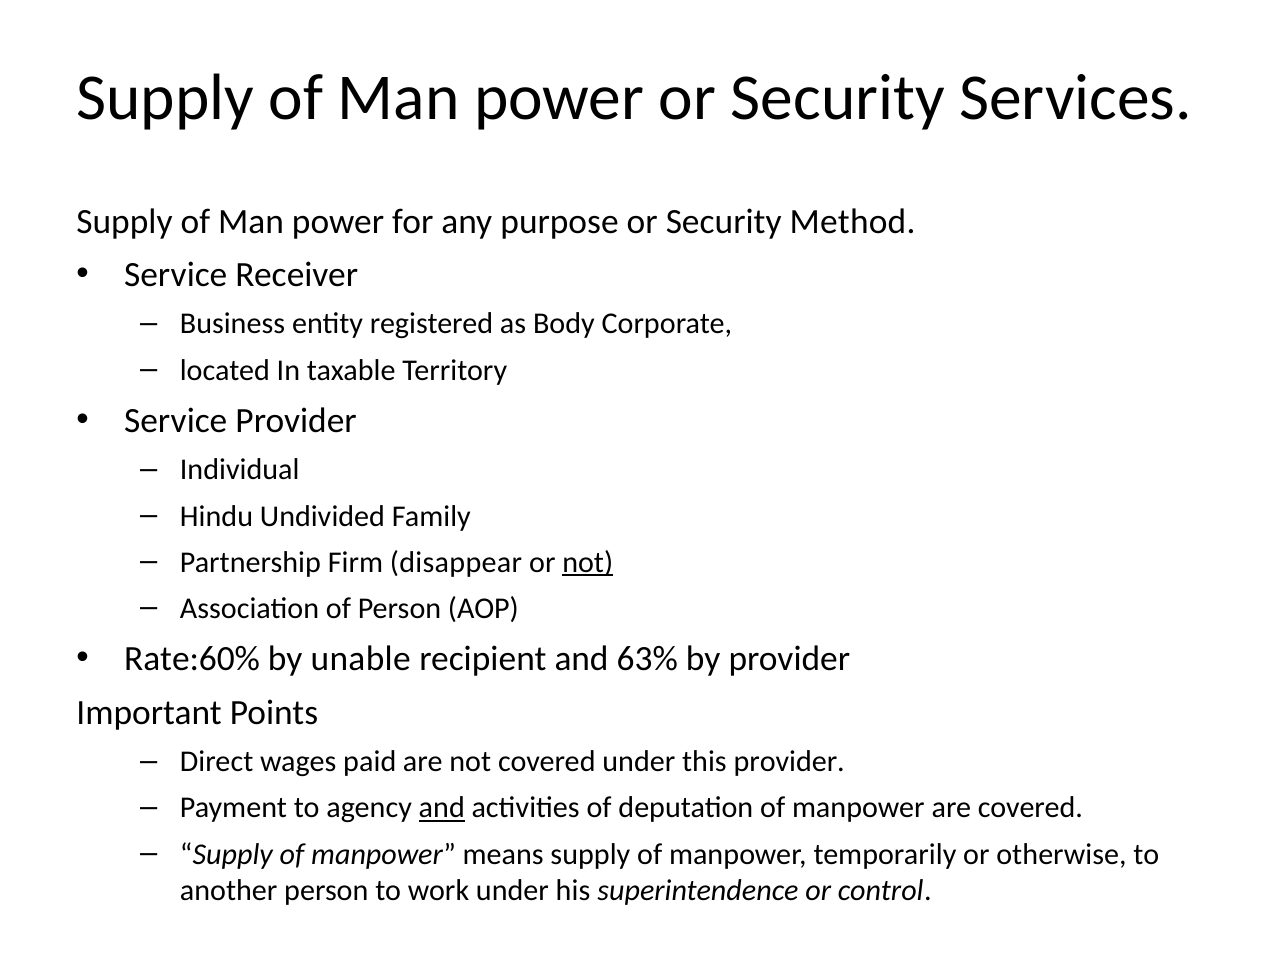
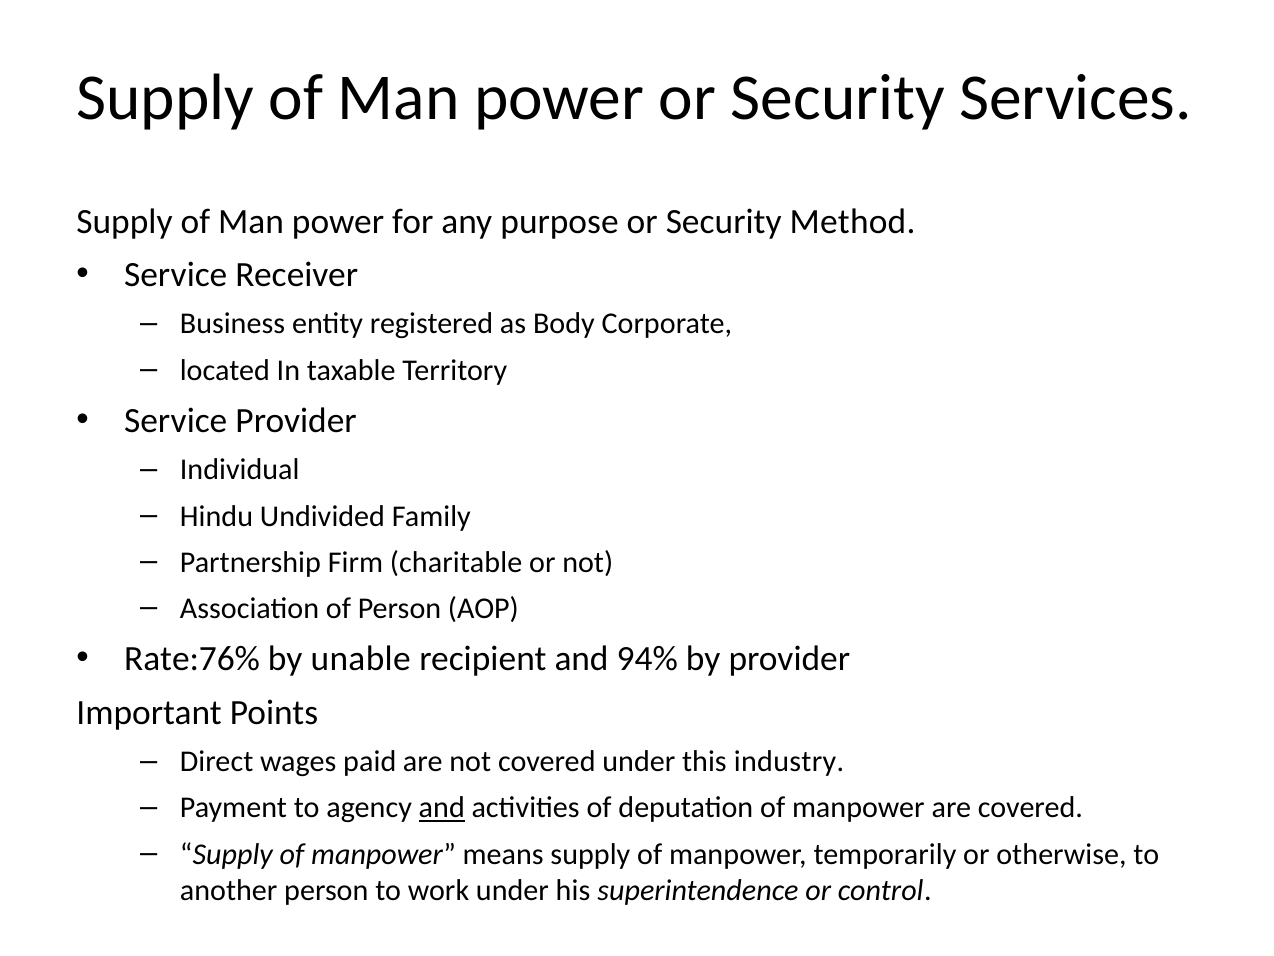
disappear: disappear -> charitable (456, 562)
not underline: present -> none (588, 562)
Rate:60%: Rate:60% -> Rate:76% (192, 659)
63%: 63% -> 94% (647, 659)
this provider: provider -> industry (789, 762)
